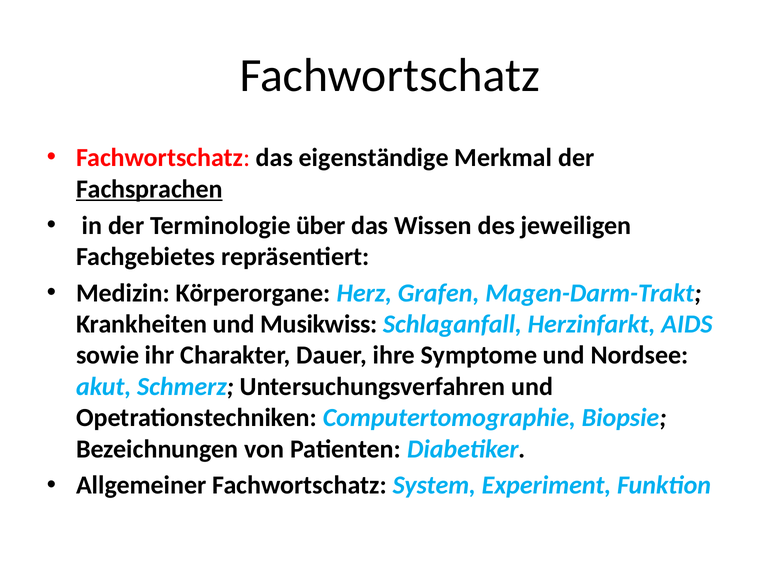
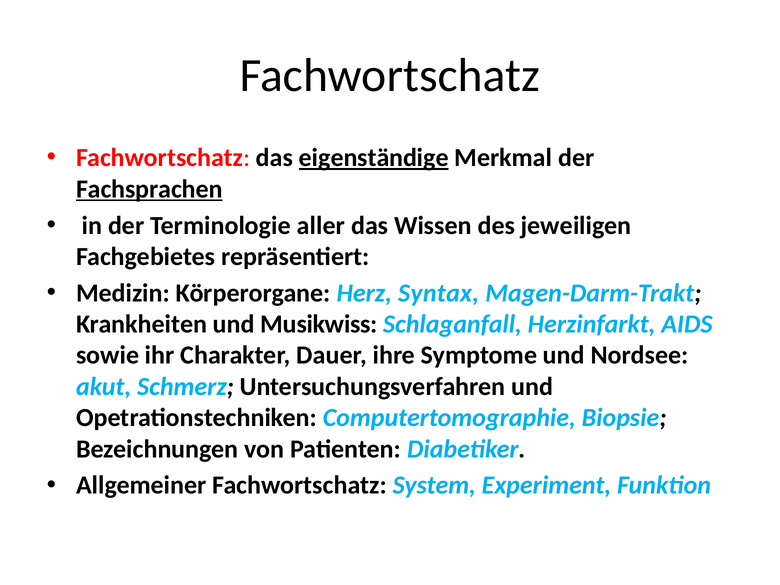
eigenständige underline: none -> present (374, 158)
über: über -> aller (321, 225)
Grafen: Grafen -> Syntax (439, 293)
